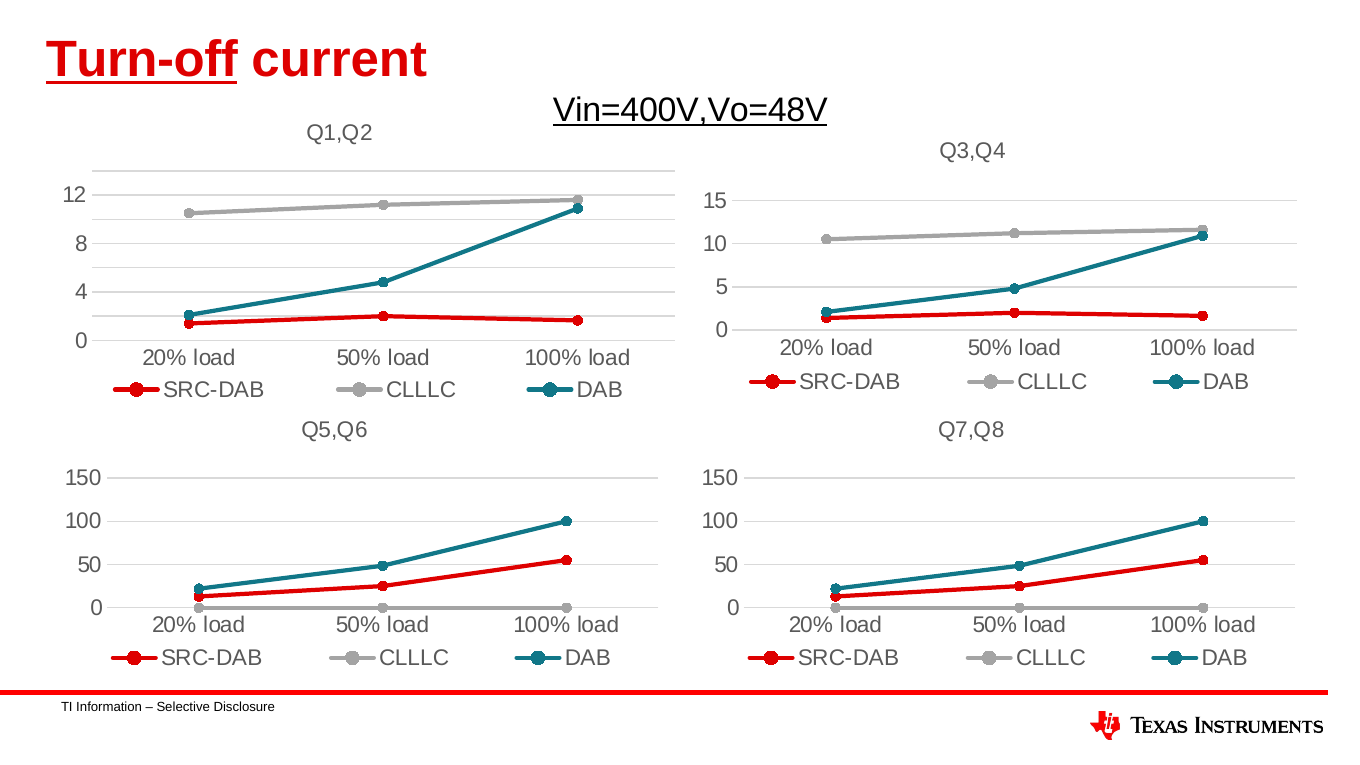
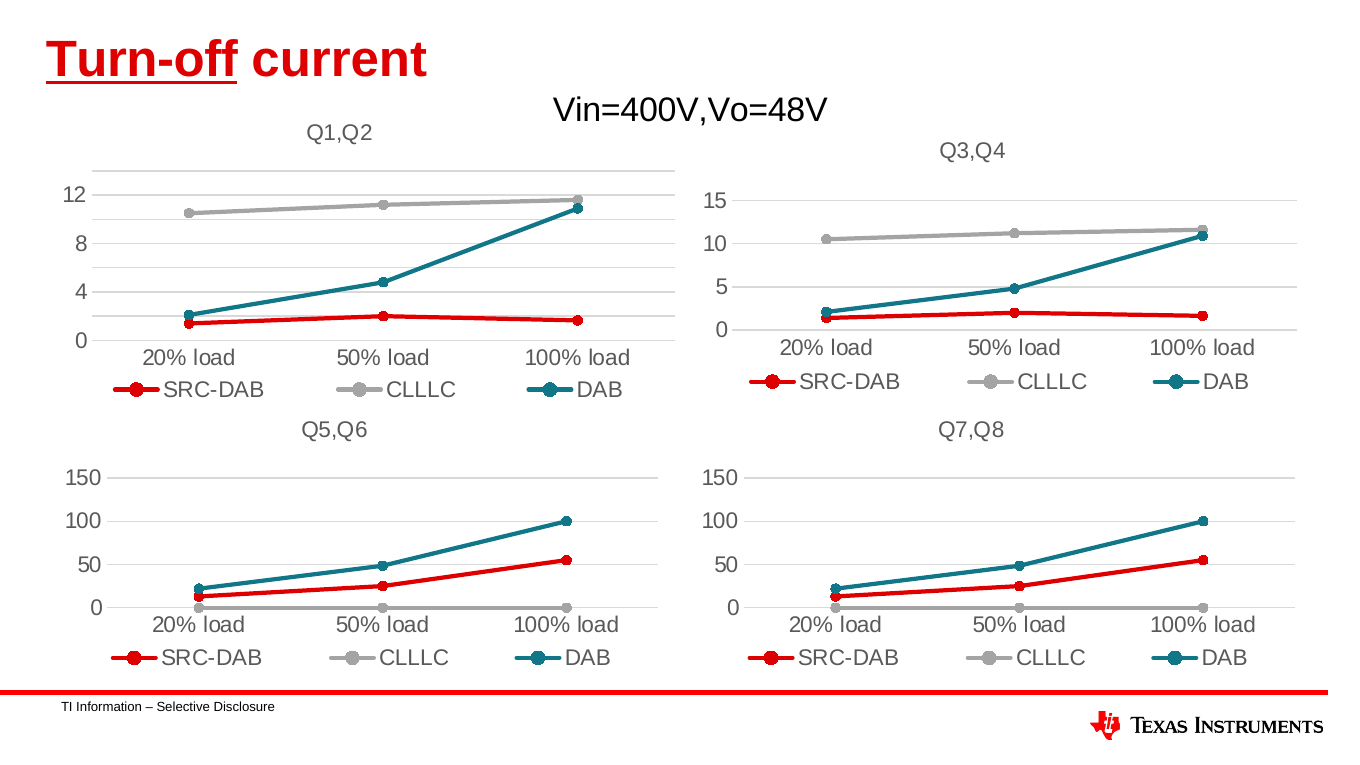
Vin=400V,Vo=48V underline: present -> none (690, 111)
